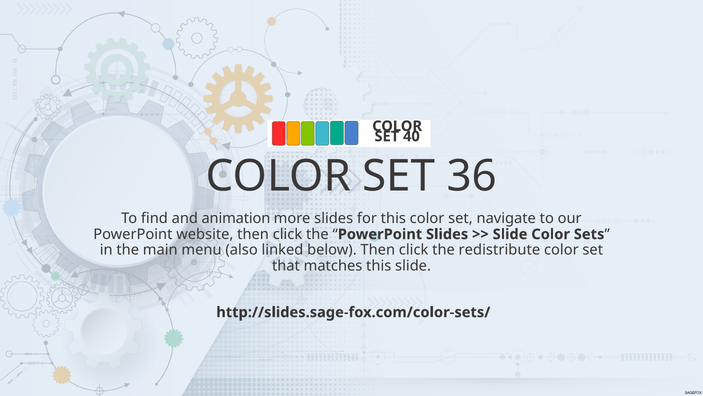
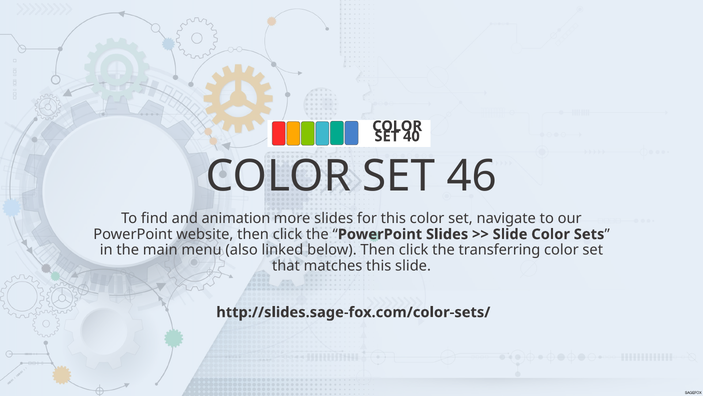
36: 36 -> 46 (472, 176)
redistribute: redistribute -> transferring (499, 250)
